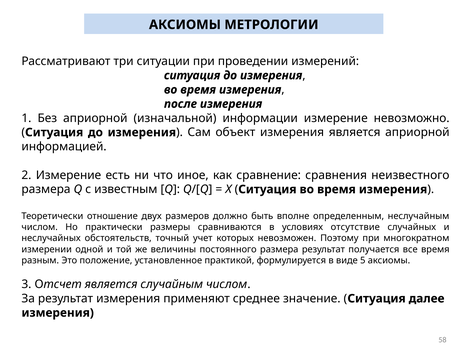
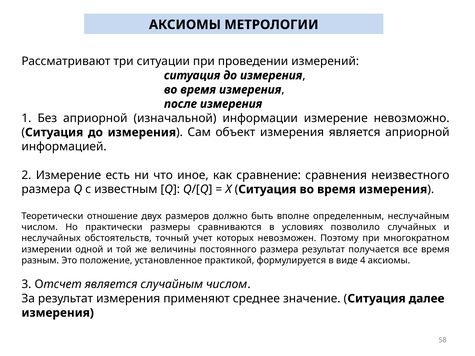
отсутствие: отсутствие -> позволило (355, 227)
5: 5 -> 4 (363, 261)
